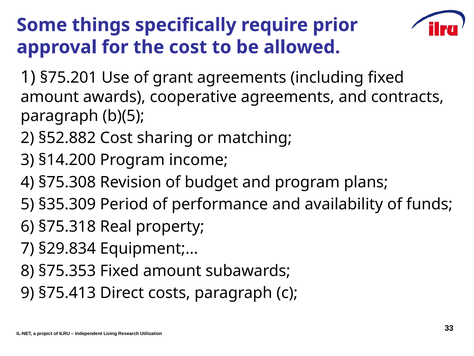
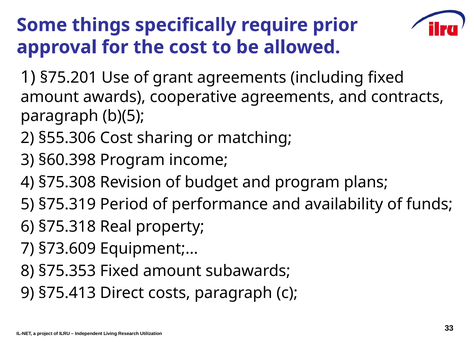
§52.882: §52.882 -> §55.306 (67, 138)
§14.200: §14.200 -> §60.398 (67, 160)
§35.309: §35.309 -> §75.319 (67, 204)
§29.834: §29.834 -> §73.609 (67, 248)
